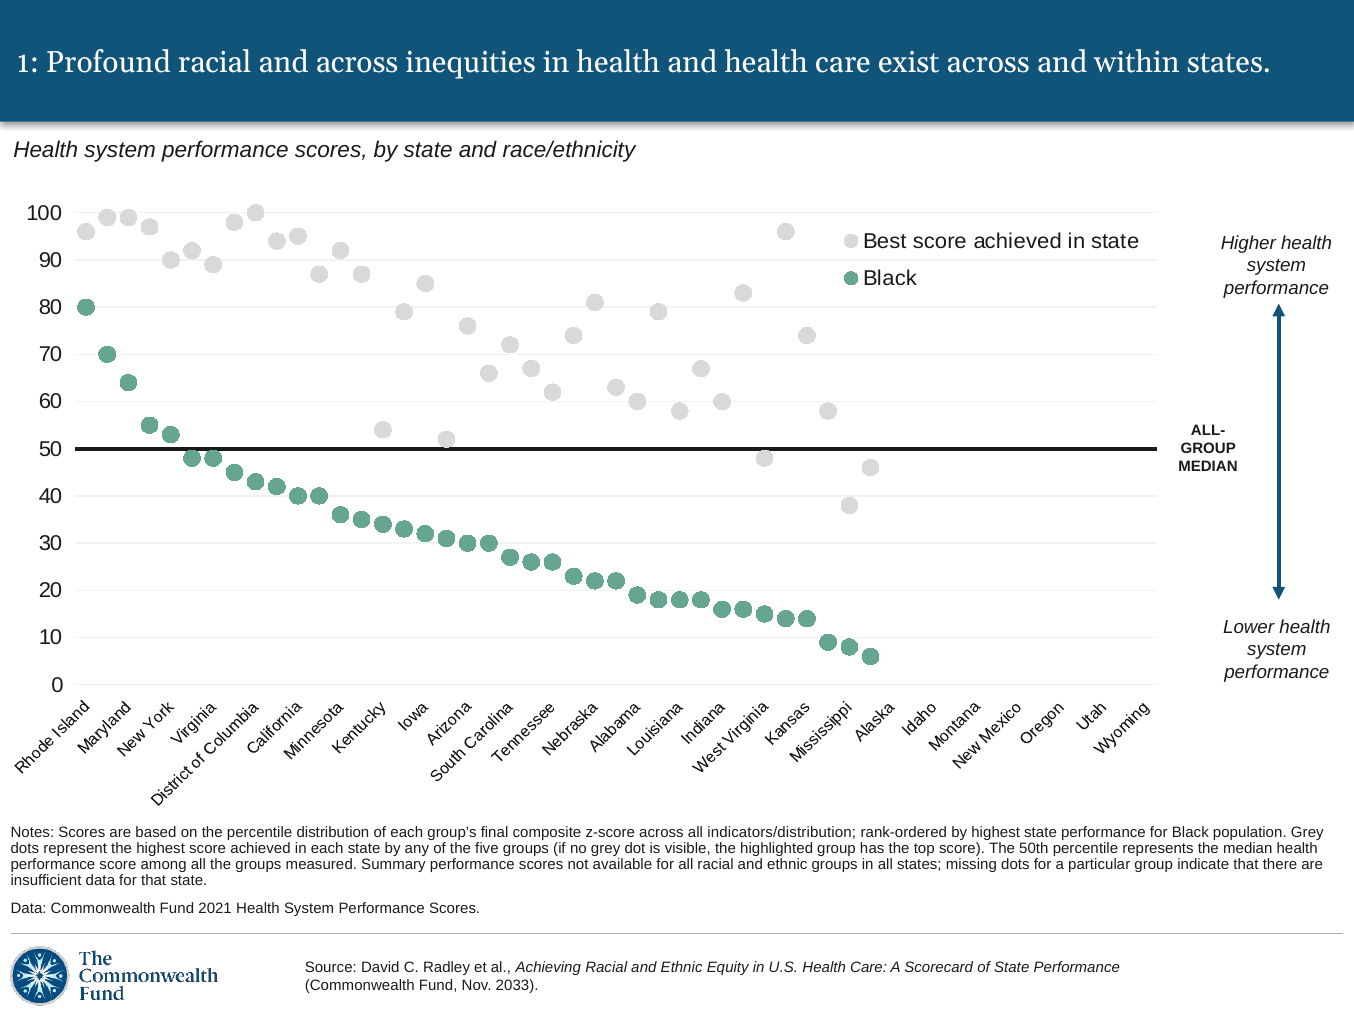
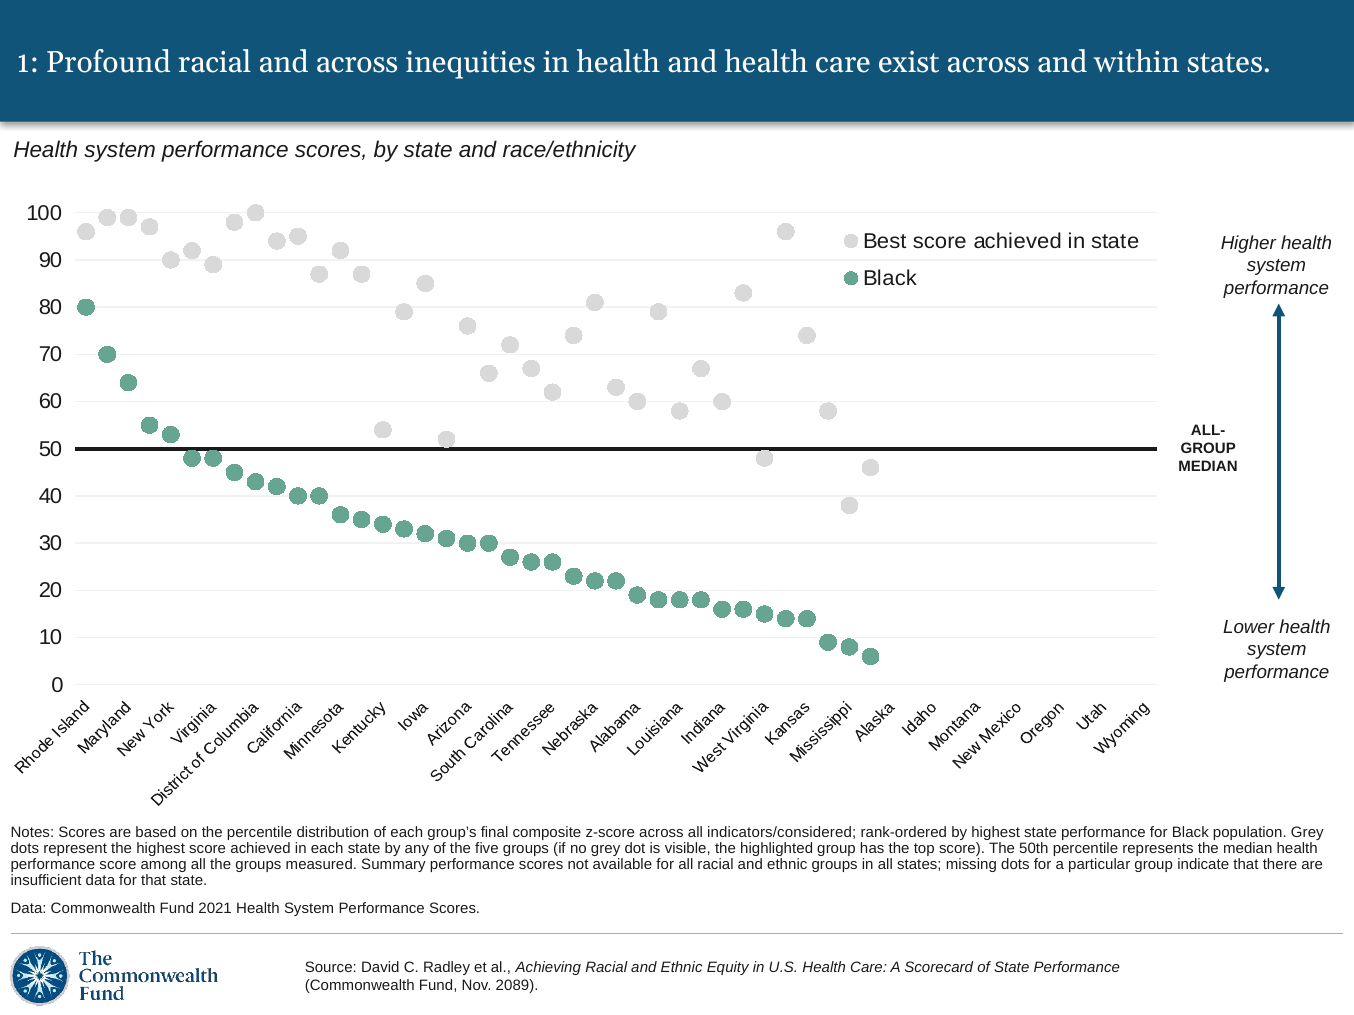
indicators/distribution: indicators/distribution -> indicators/considered (782, 833)
2033: 2033 -> 2089 (517, 986)
